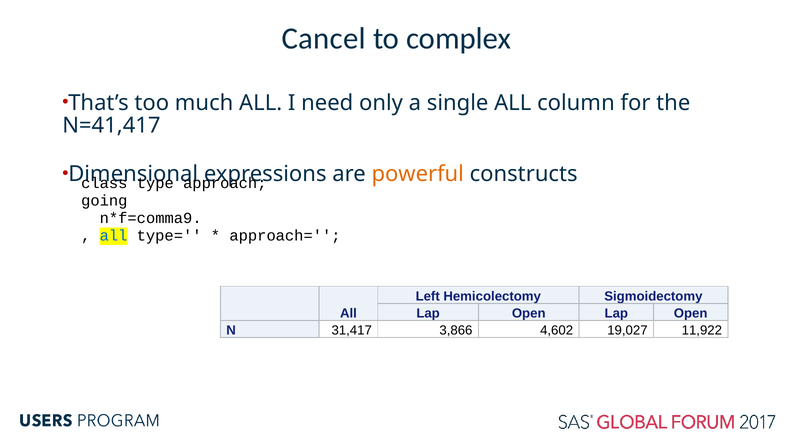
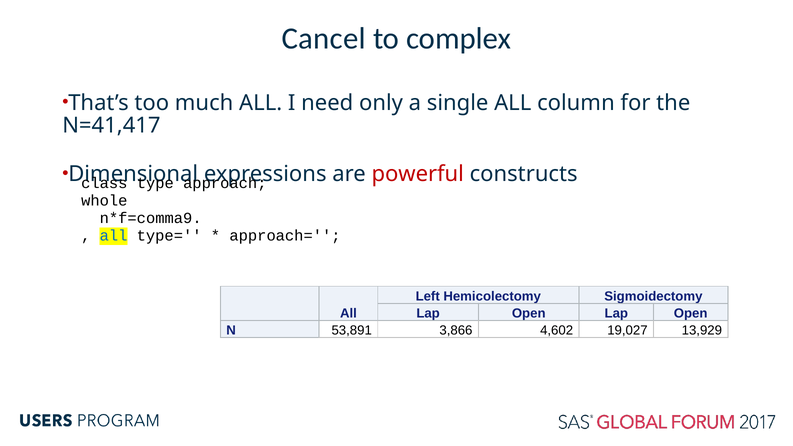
powerful colour: orange -> red (418, 174)
going: going -> whole (104, 201)
31,417: 31,417 -> 53,891 (352, 330)
11,922: 11,922 -> 13,929 (702, 330)
